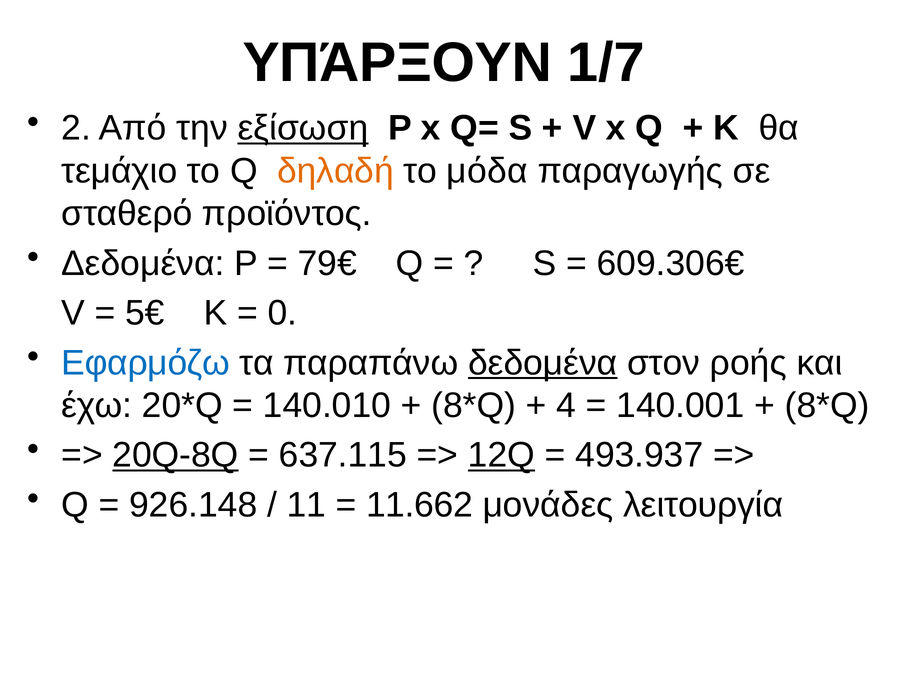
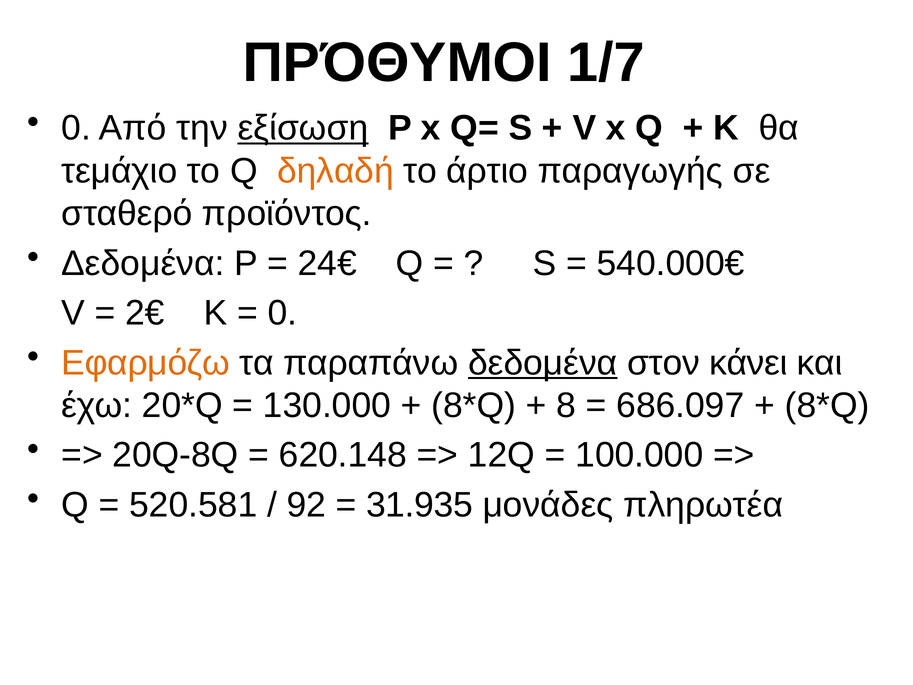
ΥΠΆΡΞΟΥΝ: ΥΠΆΡΞΟΥΝ -> ΠΡΌΘΥΜΟΙ (397, 63)
2: 2 -> 0 (76, 128)
μόδα: μόδα -> άρτιο (487, 171)
79€: 79€ -> 24€ (327, 263)
609.306€: 609.306€ -> 540.000€ (671, 263)
5€: 5€ -> 2€ (145, 313)
Εφαρμόζω colour: blue -> orange (146, 363)
ροής: ροής -> κάνει (749, 363)
140.010: 140.010 -> 130.000 (327, 405)
4: 4 -> 8 (566, 405)
140.001: 140.001 -> 686.097 (680, 405)
20Q-8Q underline: present -> none (176, 455)
637.115: 637.115 -> 620.148 (343, 455)
12Q underline: present -> none (502, 455)
493.937: 493.937 -> 100.000 (639, 455)
926.148: 926.148 -> 520.581 (193, 505)
11: 11 -> 92 (306, 505)
11.662: 11.662 -> 31.935 (419, 505)
λειτουργία: λειτουργία -> πληρωτέα (703, 505)
